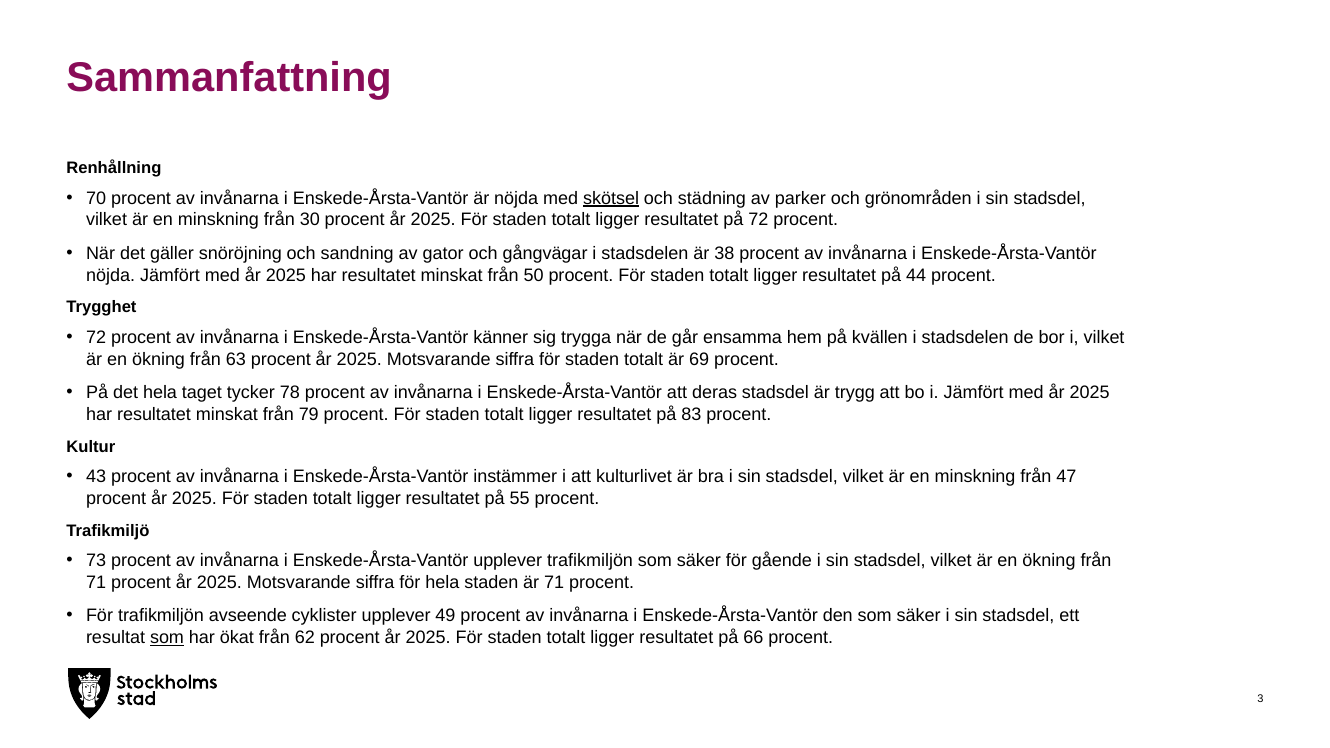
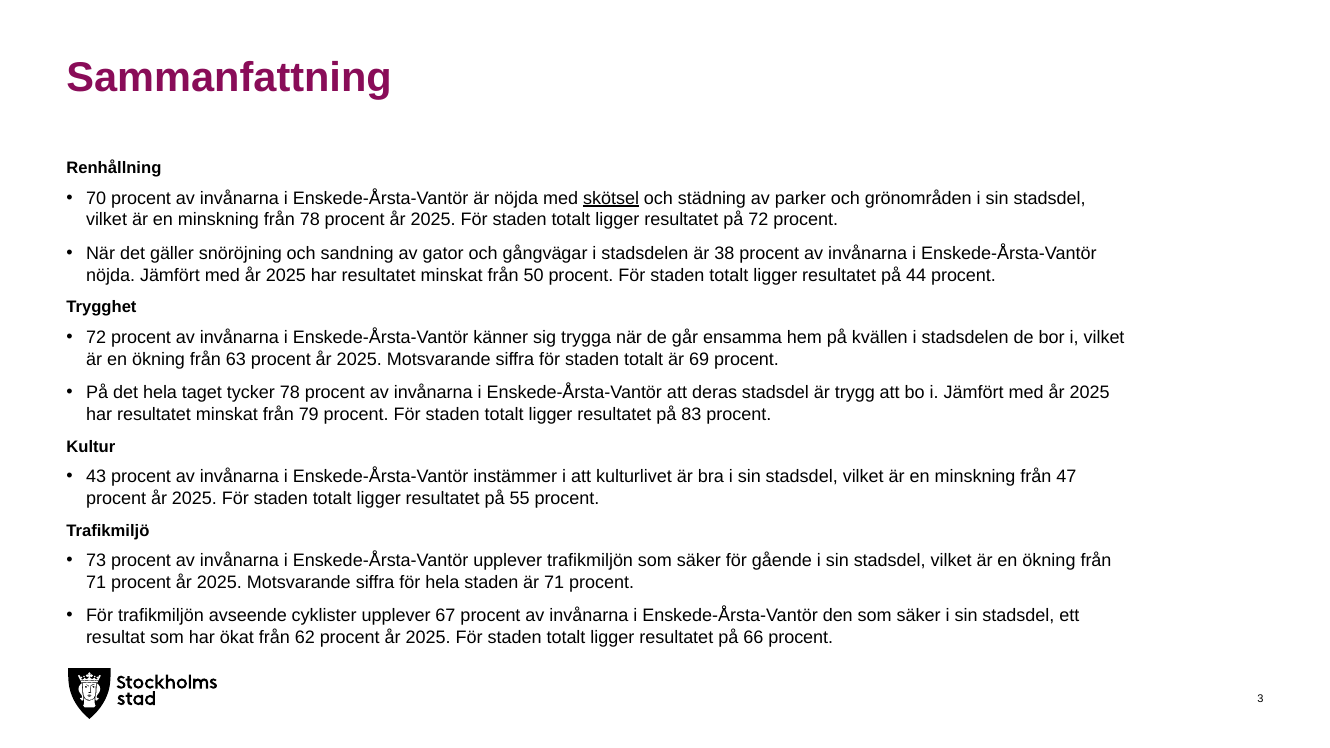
från 30: 30 -> 78 (310, 220)
49: 49 -> 67 (445, 616)
som underline: present -> none (167, 638)
